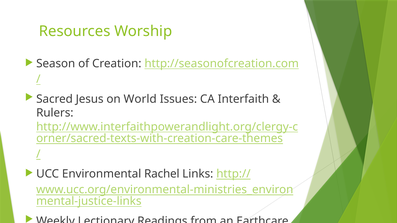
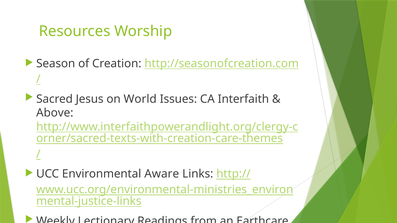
Rulers: Rulers -> Above (55, 113)
Rachel: Rachel -> Aware (162, 174)
